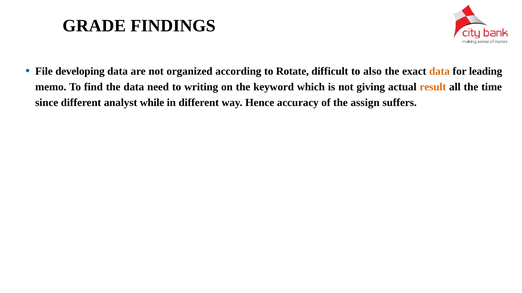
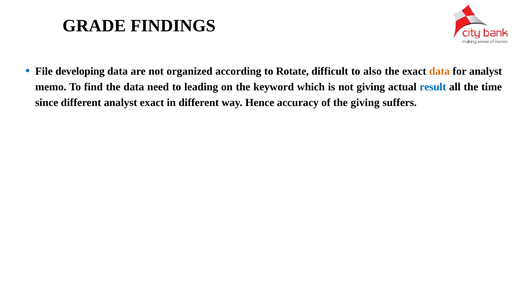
for leading: leading -> analyst (486, 71)
writing: writing -> leading (201, 87)
result colour: orange -> blue (433, 87)
analyst while: while -> exact (152, 103)
the assign: assign -> giving (365, 103)
